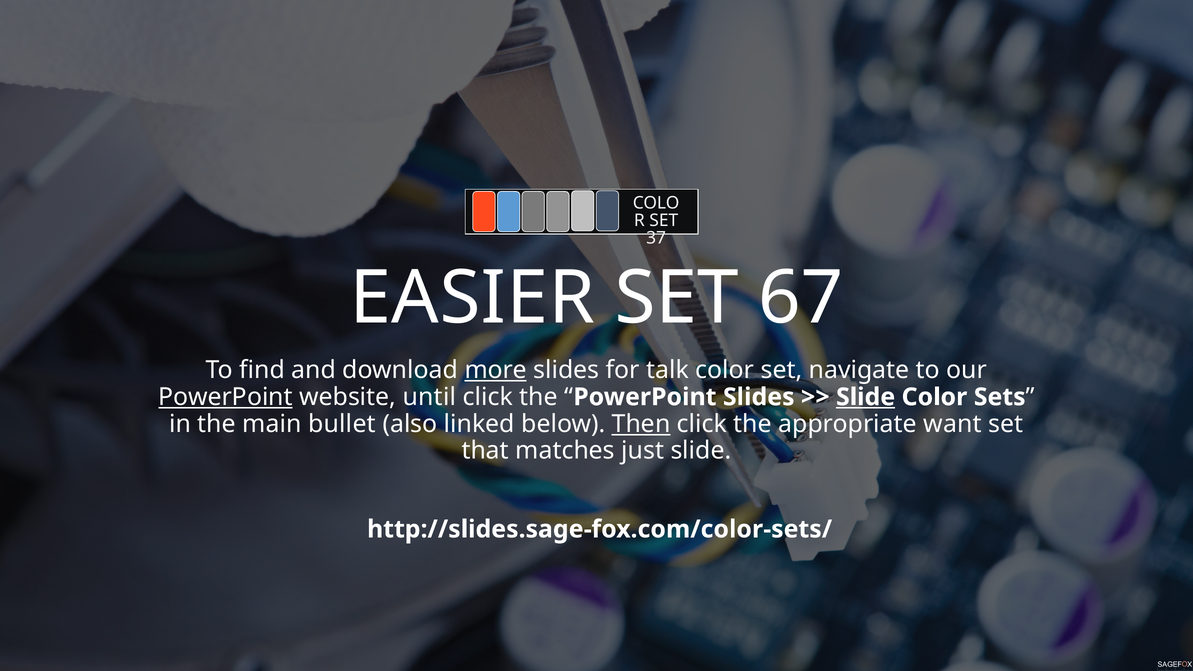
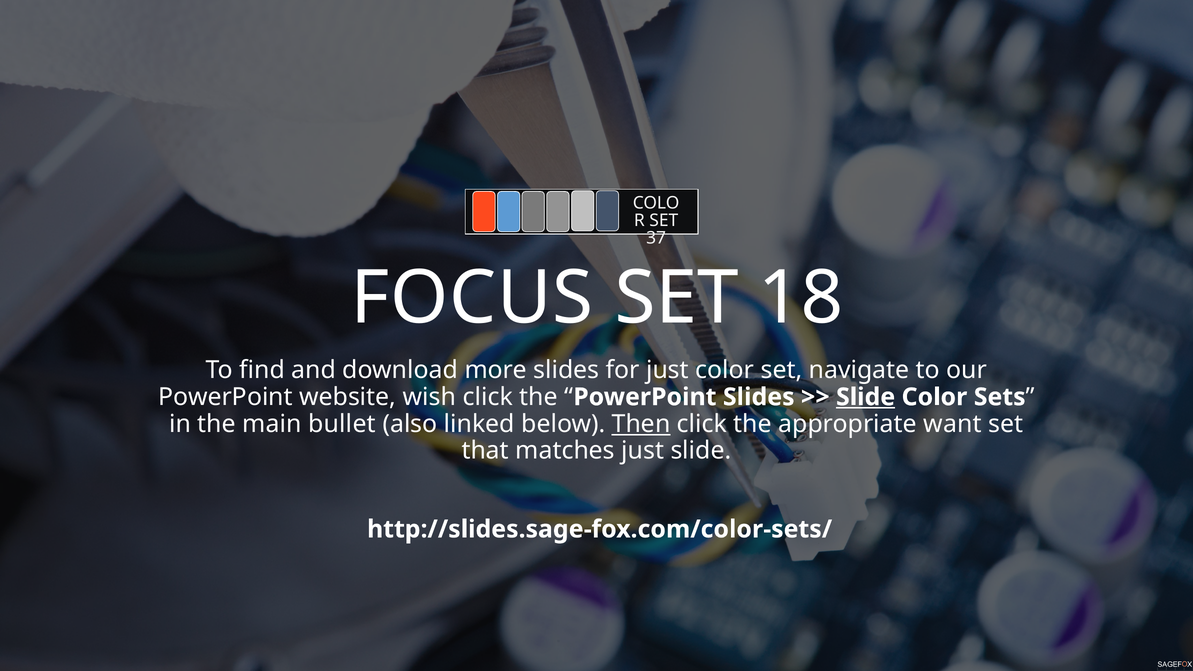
EASIER: EASIER -> FOCUS (472, 298)
67: 67 -> 18 (801, 298)
more underline: present -> none (496, 370)
for talk: talk -> just (667, 370)
PowerPoint underline: present -> none (225, 397)
until: until -> wish (429, 397)
